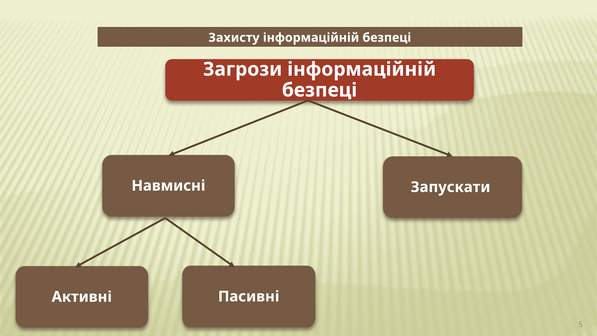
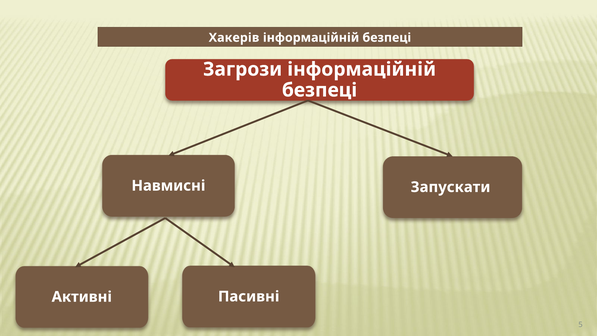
Захисту: Захисту -> Хакерів (234, 38)
